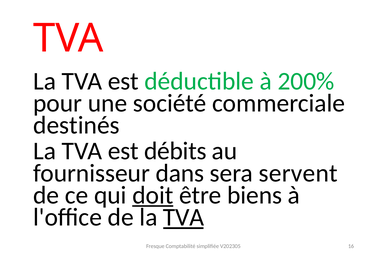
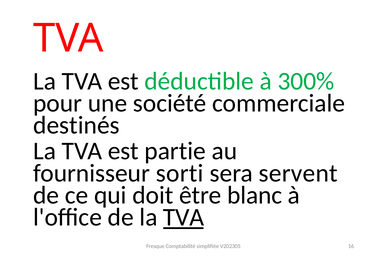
200%: 200% -> 300% (306, 81)
débits: débits -> partie (175, 151)
dans: dans -> sorti (180, 173)
doit underline: present -> none (153, 195)
biens: biens -> blanc (255, 195)
